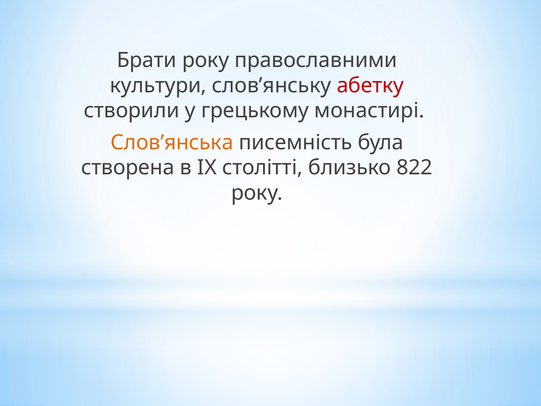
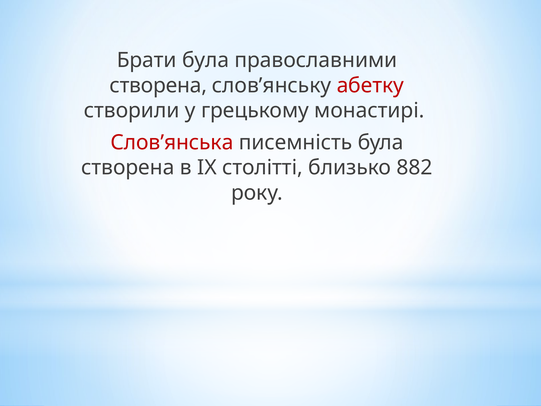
Брати року: року -> була (206, 60)
культури: культури -> створена (158, 85)
Слов’янська colour: orange -> red (172, 142)
822: 822 -> 882 (415, 168)
